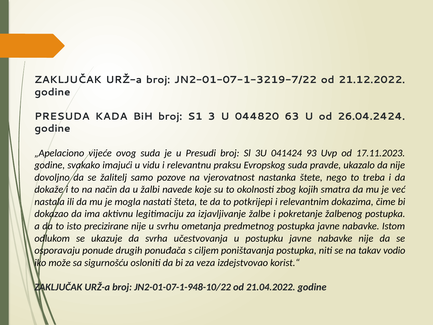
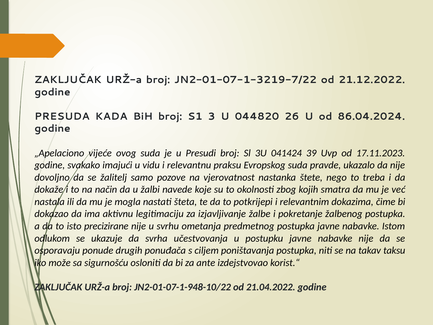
63: 63 -> 26 (292, 116)
26.04.2424: 26.04.2424 -> 86.04.2024 (371, 116)
93: 93 -> 39 (311, 153)
vodio: vodio -> taksu (394, 250)
veza: veza -> ante (206, 262)
